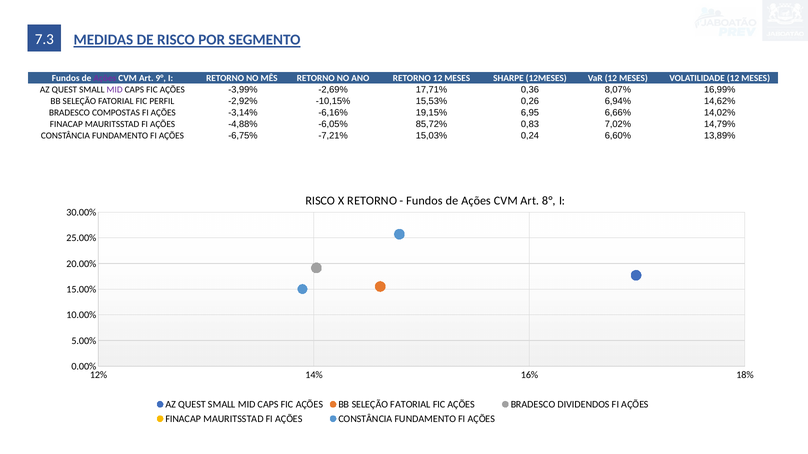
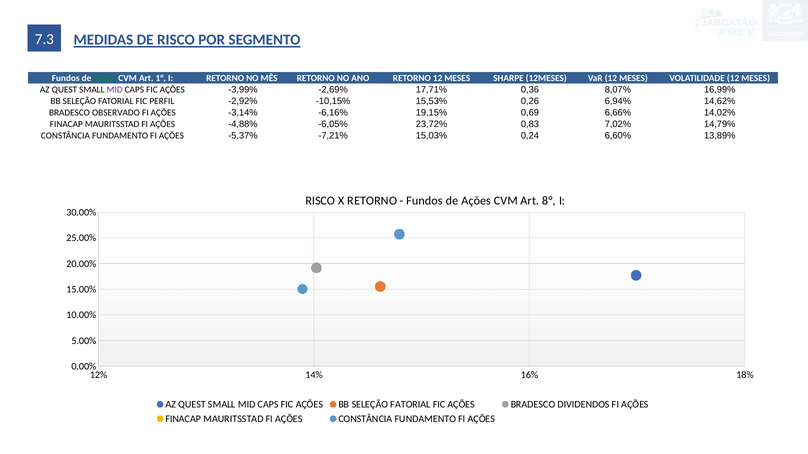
Ações colour: purple -> green (105, 78)
9°: 9° -> 1° (161, 78)
COMPOSTAS: COMPOSTAS -> OBSERVADO (116, 113)
6,95: 6,95 -> 0,69 (530, 113)
85,72%: 85,72% -> 23,72% (431, 124)
-6,75%: -6,75% -> -5,37% (243, 136)
